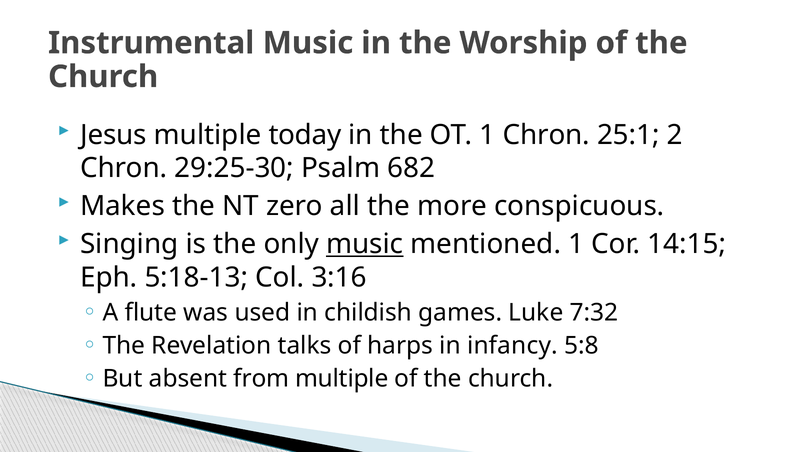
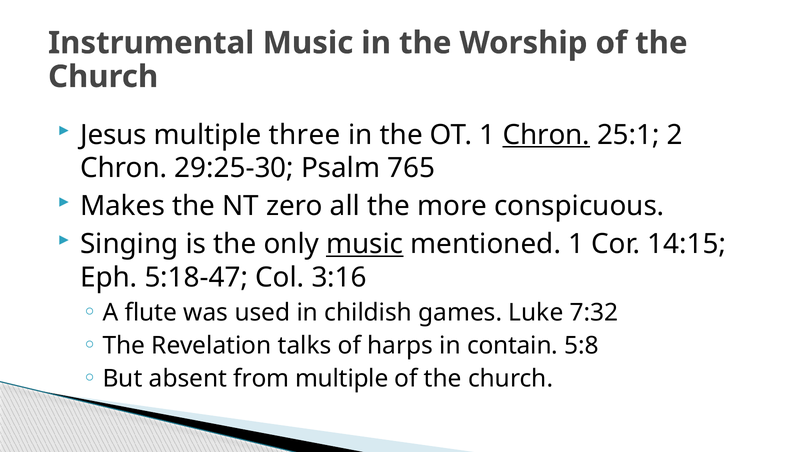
today: today -> three (305, 135)
Chron underline: none -> present (546, 135)
682: 682 -> 765 (411, 168)
5:18-13: 5:18-13 -> 5:18-47 (196, 277)
infancy: infancy -> contain (513, 345)
